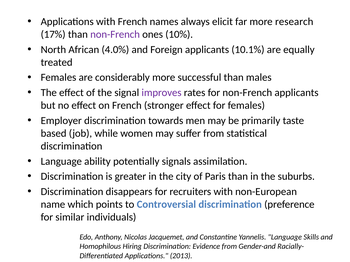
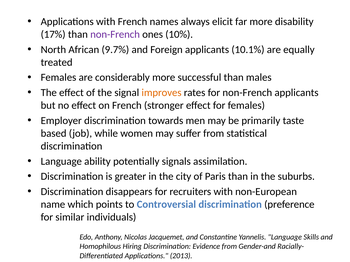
research: research -> disability (294, 22)
4.0%: 4.0% -> 9.7% (115, 50)
improves colour: purple -> orange (162, 93)
